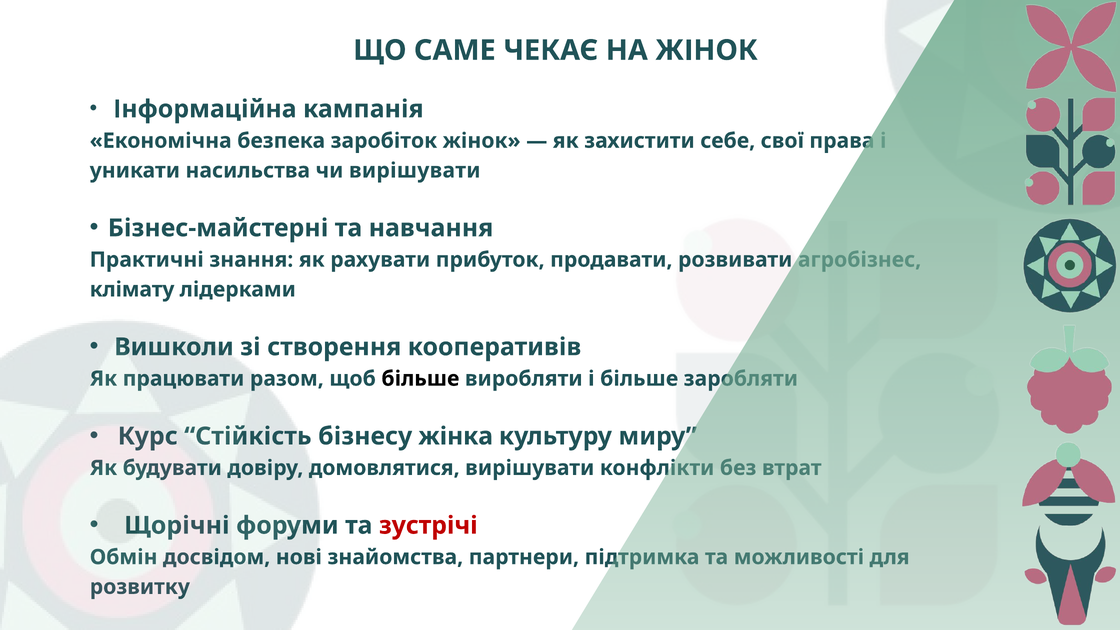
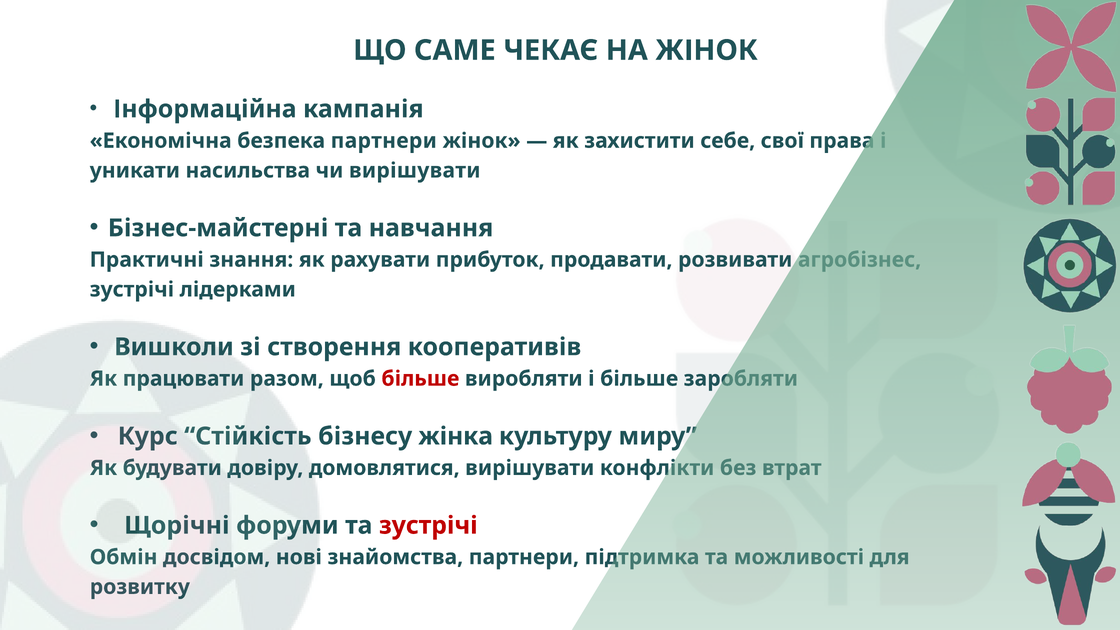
безпека заробіток: заробіток -> партнери (384, 141)
клімату: клімату -> зустрічі (132, 289)
більше colour: black -> red (420, 379)
